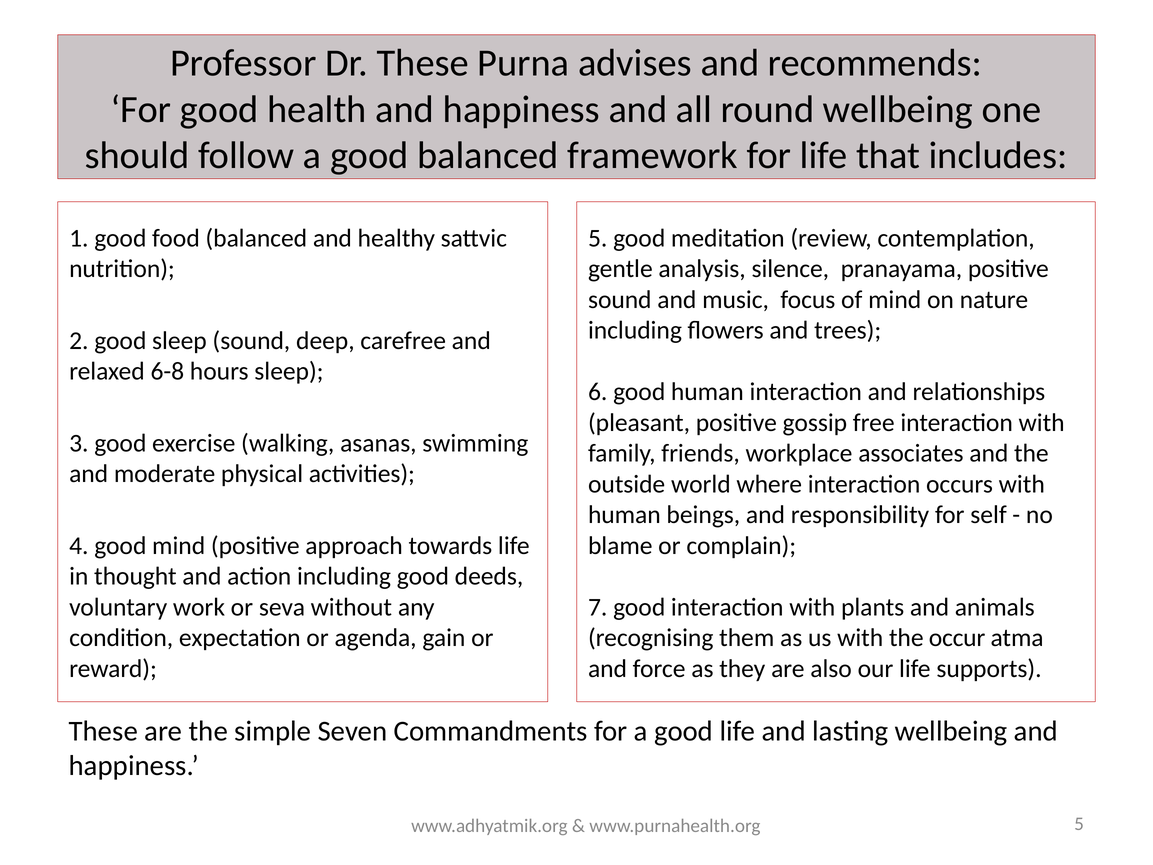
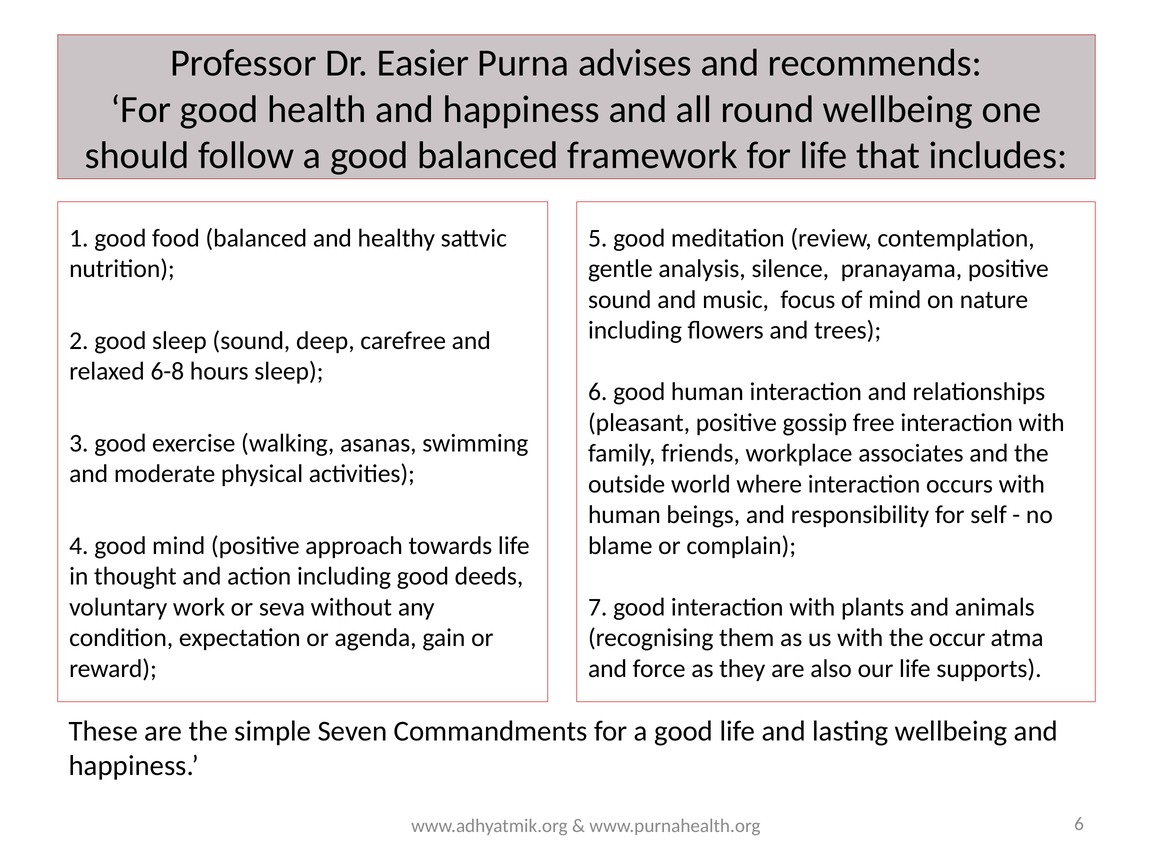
Dr These: These -> Easier (423, 63)
www.purnahealth.org 5: 5 -> 6 (1079, 824)
